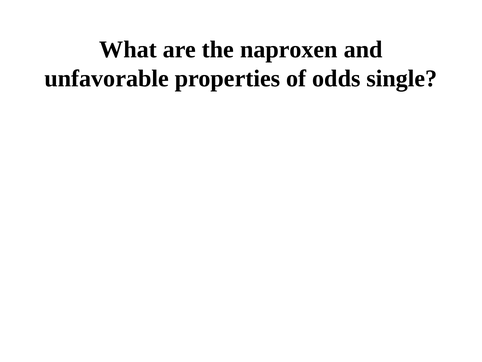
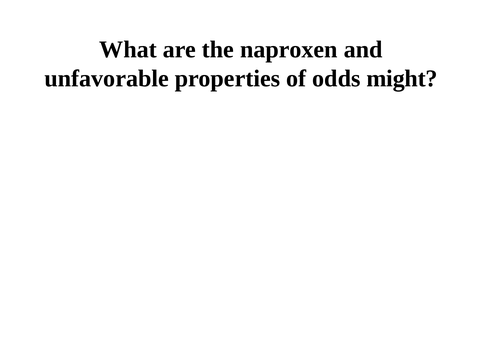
single: single -> might (402, 78)
